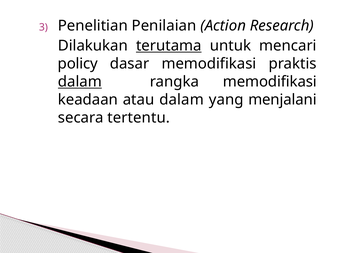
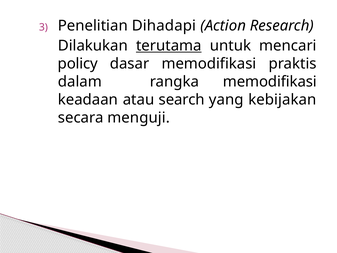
Penilaian: Penilaian -> Dihadapi (164, 26)
dalam underline: present -> none (80, 82)
atau dalam: dalam -> search (182, 100)
menjalani: menjalani -> kebijakan (282, 100)
tertentu: tertentu -> menguji (139, 118)
